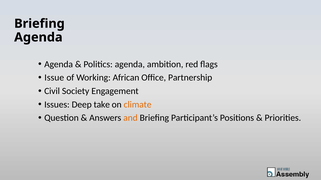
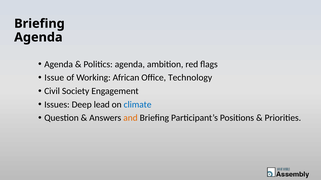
Partnership: Partnership -> Technology (190, 78)
take: take -> lead (102, 105)
climate colour: orange -> blue (138, 105)
